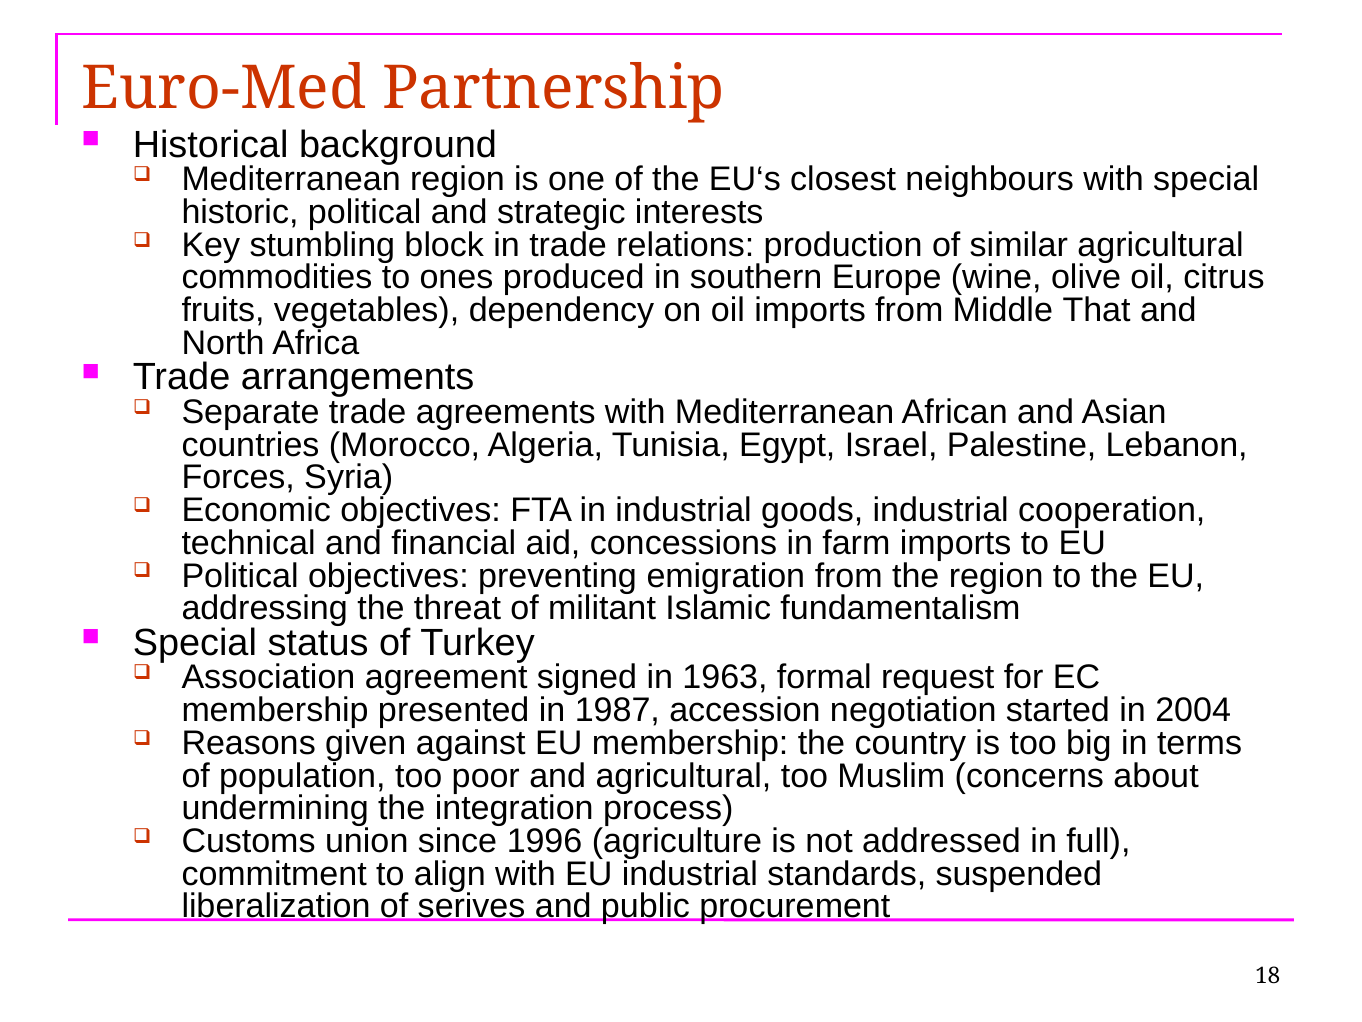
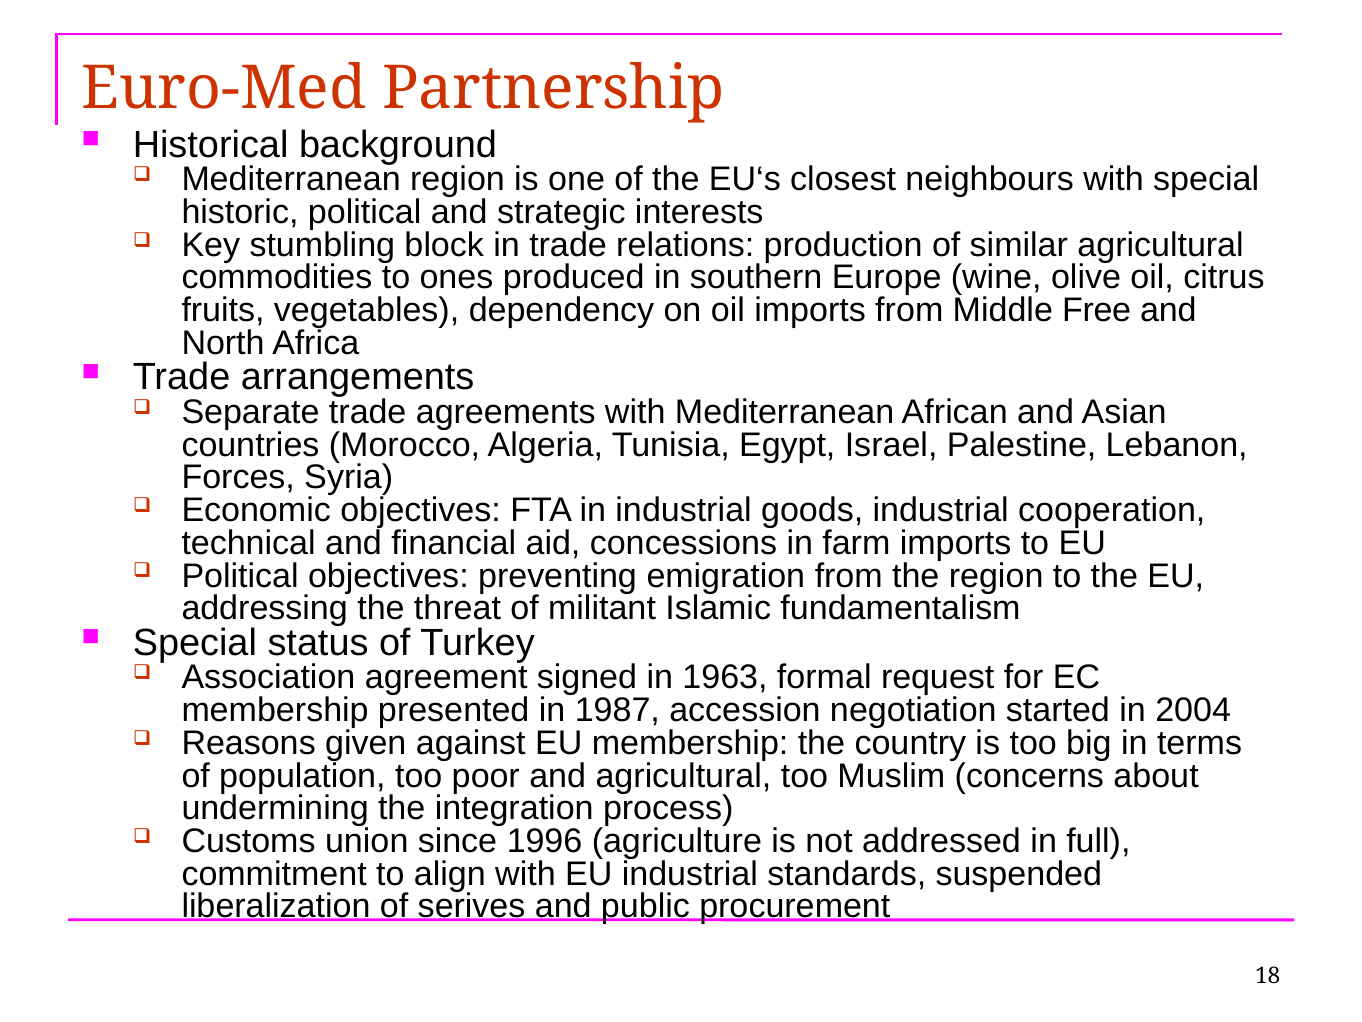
That: That -> Free (1097, 310)
